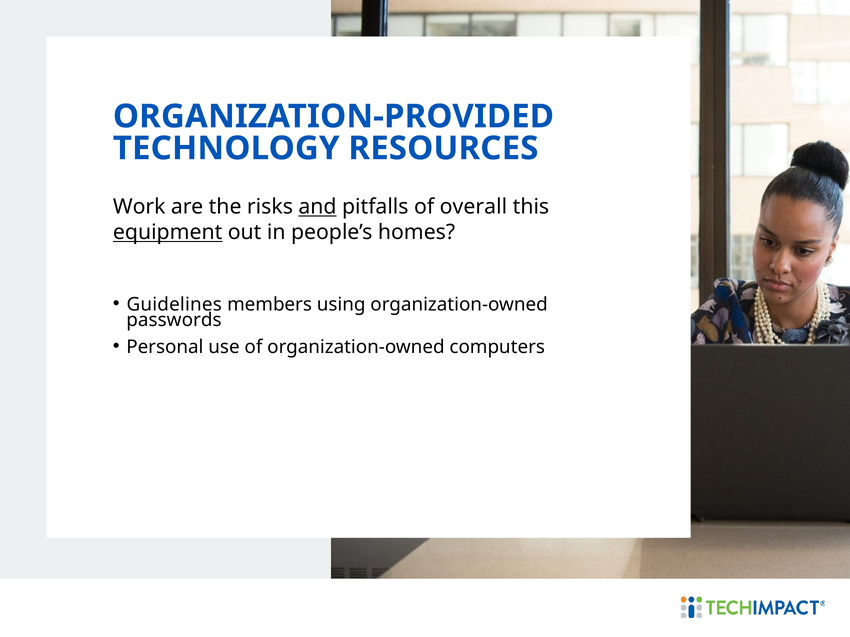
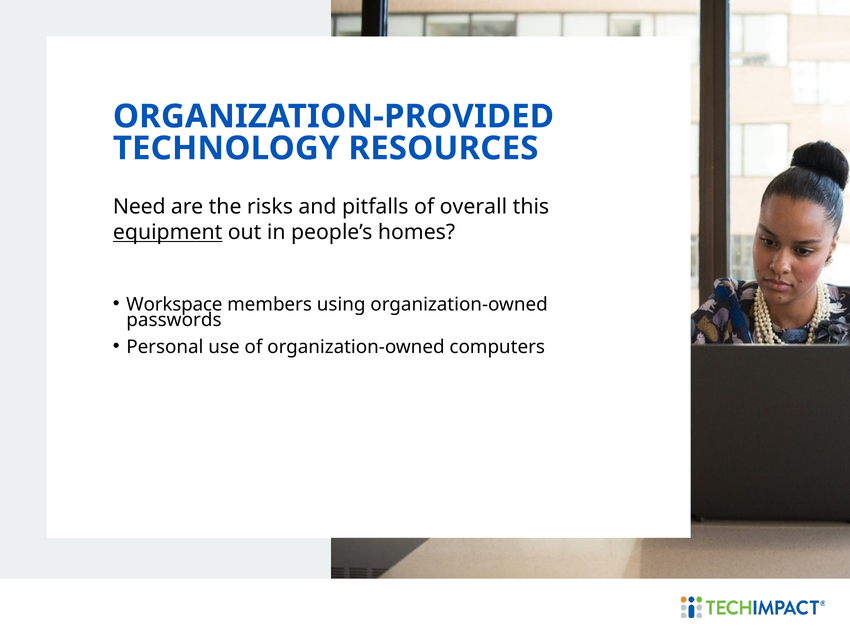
Work: Work -> Need (139, 207)
and underline: present -> none (317, 207)
Guidelines: Guidelines -> Workspace (174, 305)
